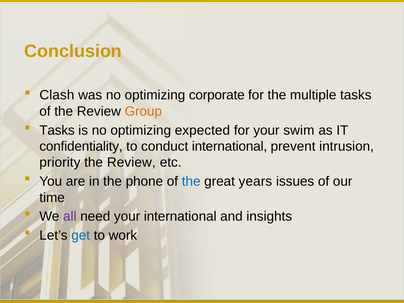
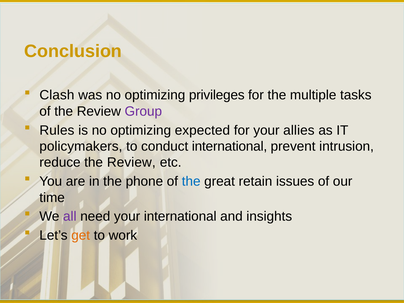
corporate: corporate -> privileges (217, 95)
Group colour: orange -> purple (143, 111)
Tasks: Tasks -> Rules (57, 130)
swim: swim -> allies (299, 130)
confidentiality: confidentiality -> policymakers (81, 146)
priority: priority -> reduce (60, 163)
years: years -> retain (255, 181)
get colour: blue -> orange (81, 235)
